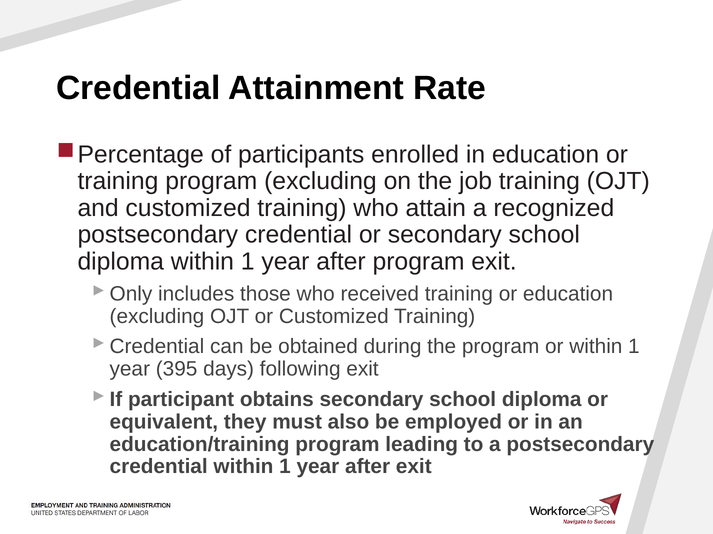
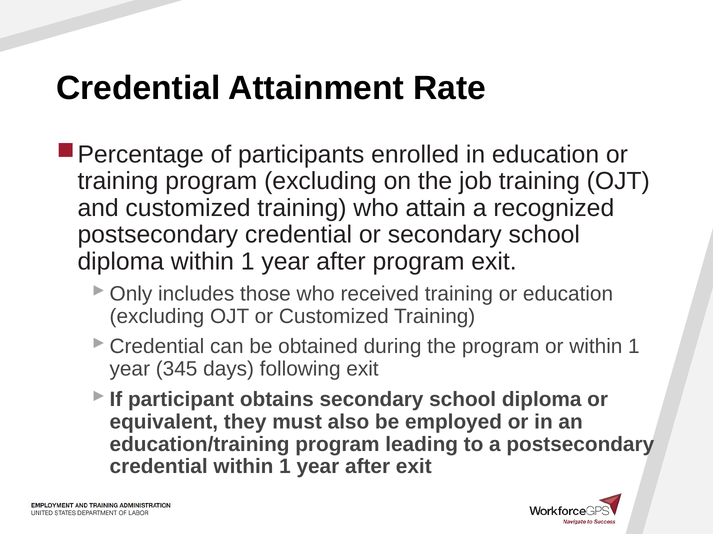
395: 395 -> 345 (177, 370)
